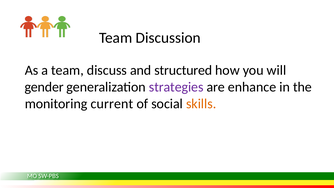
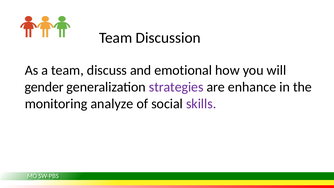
structured: structured -> emotional (183, 70)
current: current -> analyze (112, 104)
skills colour: orange -> purple (201, 104)
